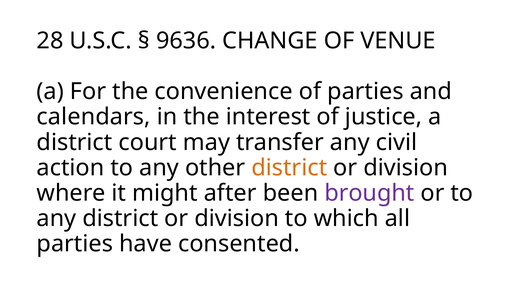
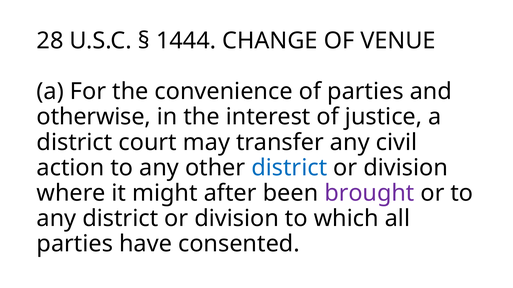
9636: 9636 -> 1444 (186, 41)
calendars: calendars -> otherwise (94, 117)
district colour: orange -> blue (289, 168)
